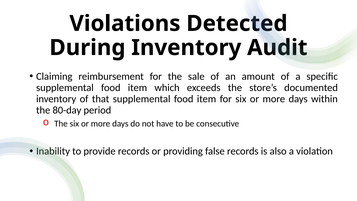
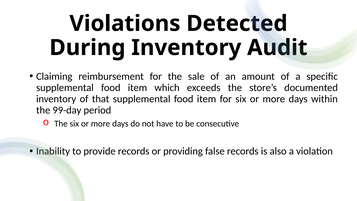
80-day: 80-day -> 99-day (67, 110)
